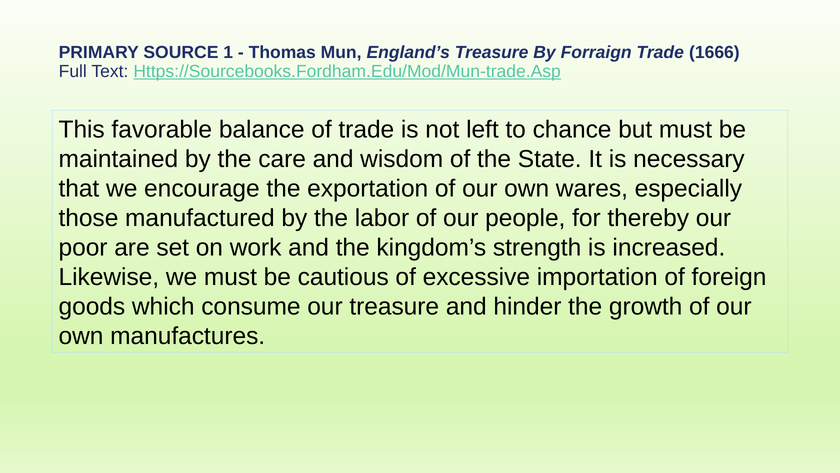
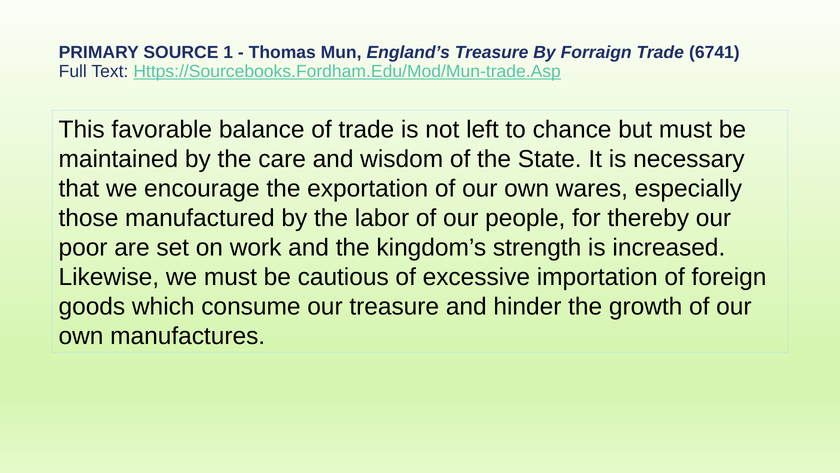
1666: 1666 -> 6741 (714, 52)
